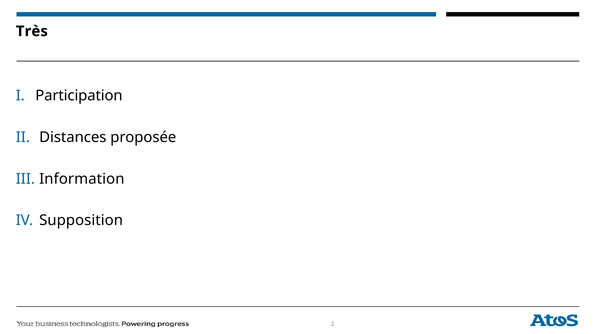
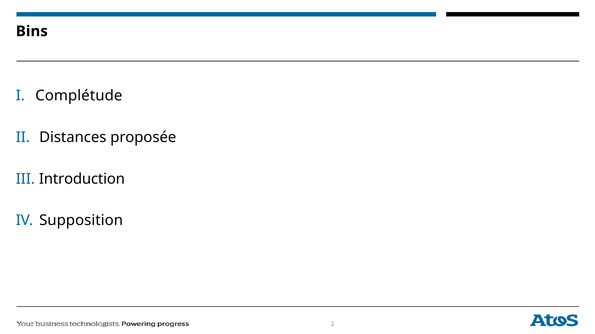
Très: Très -> Bins (32, 31)
Participation: Participation -> Complétude (79, 96)
Information: Information -> Introduction (82, 179)
